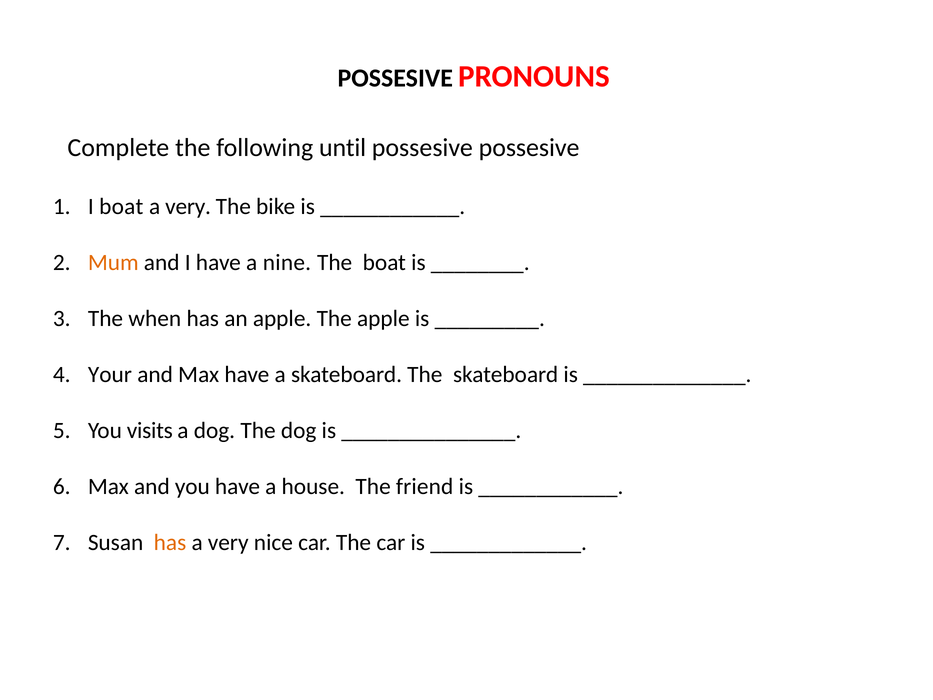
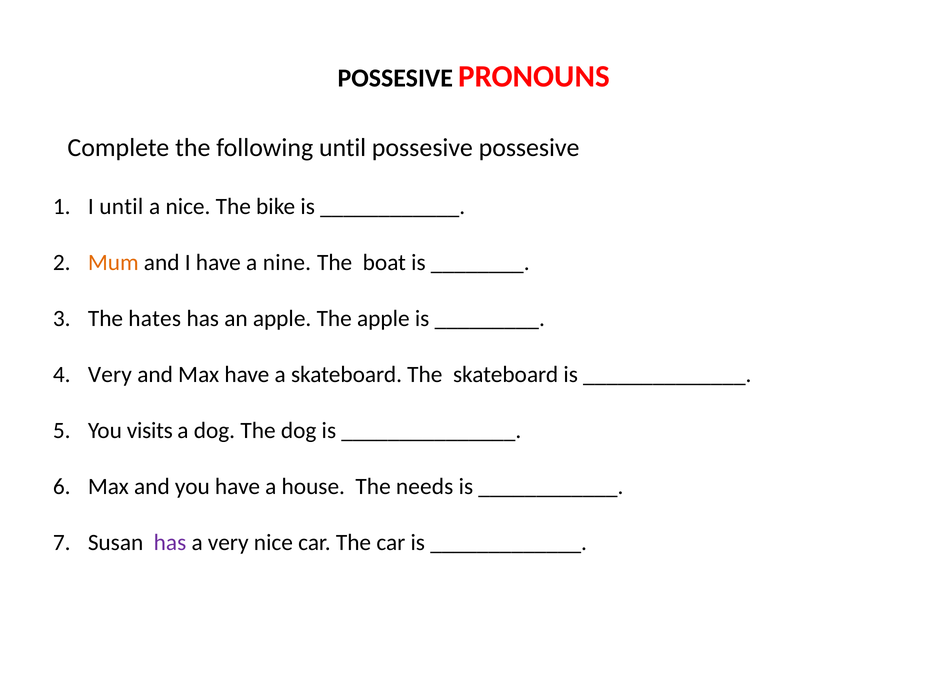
I boat: boat -> until (121, 206)
very: very -> nice (188, 206)
when: when -> hates (155, 318)
Your: Your -> Very (110, 374)
friend: friend -> needs (425, 486)
has colour: orange -> purple (170, 542)
